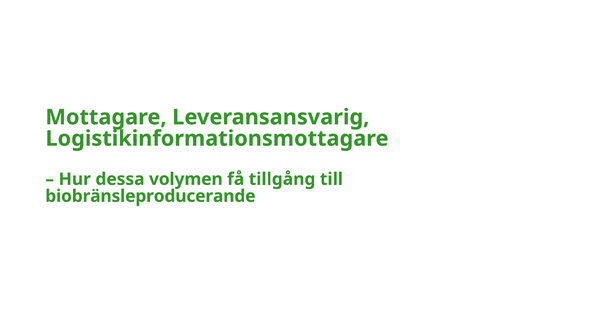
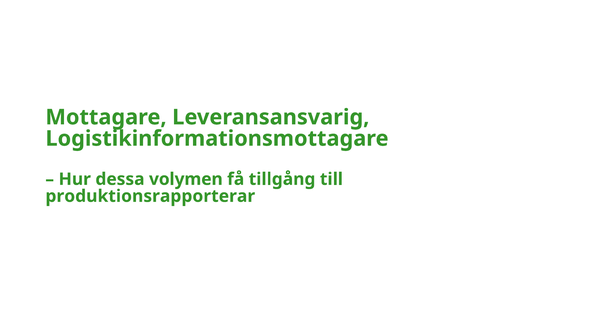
biobränsleproducerande: biobränsleproducerande -> produktionsrapporterar (150, 196)
